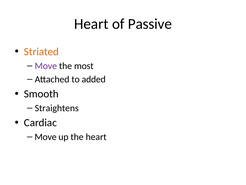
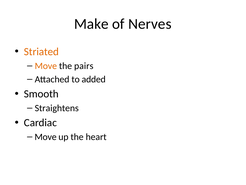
Heart: Heart -> Make (91, 24)
Passive: Passive -> Nerves (150, 24)
Move colour: purple -> orange (46, 66)
most: most -> pairs (84, 66)
